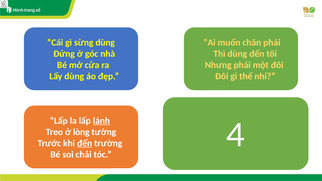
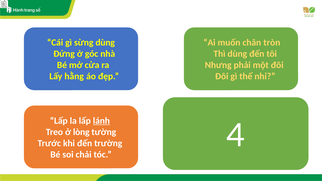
chân phải: phải -> tròn (272, 43)
Lấy dùng: dùng -> hằng (74, 76)
đến underline: present -> none (85, 143)
